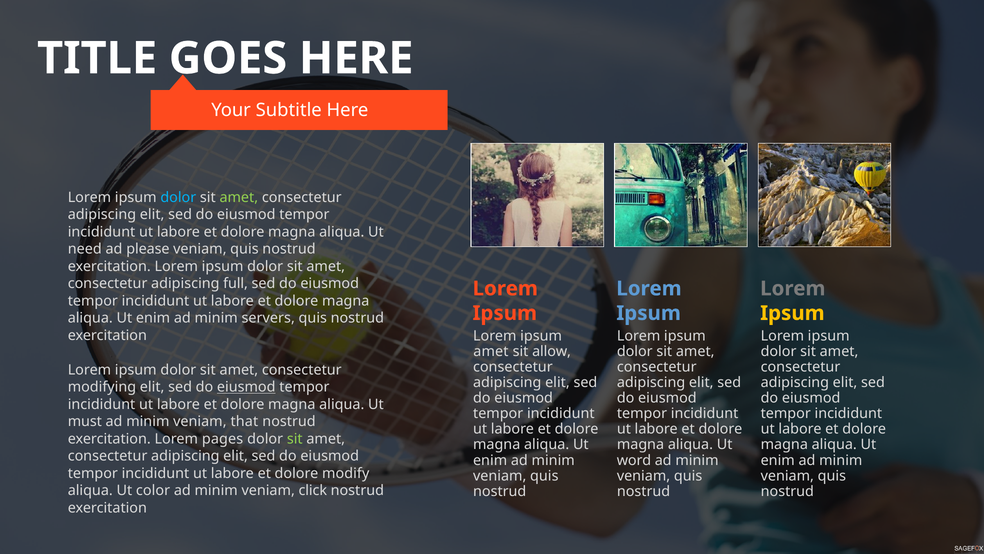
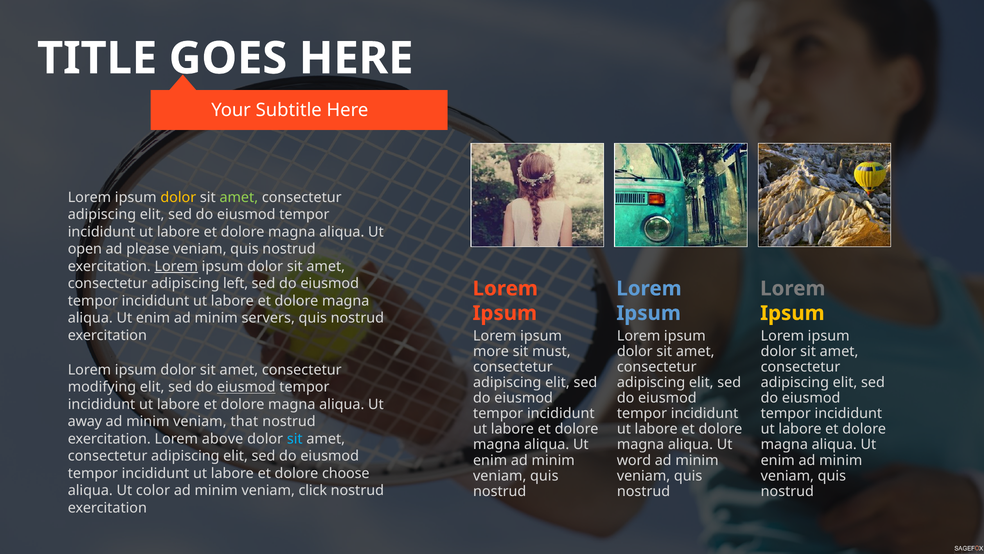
dolor colour: light blue -> yellow (178, 197)
need: need -> open (85, 249)
Lorem underline: none -> present (176, 266)
full: full -> left (236, 283)
amet: amet -> more (491, 351)
allow: allow -> must (551, 351)
must: must -> away (85, 421)
pages: pages -> above (223, 438)
sit colour: light green -> light blue (295, 438)
modify: modify -> choose (346, 473)
